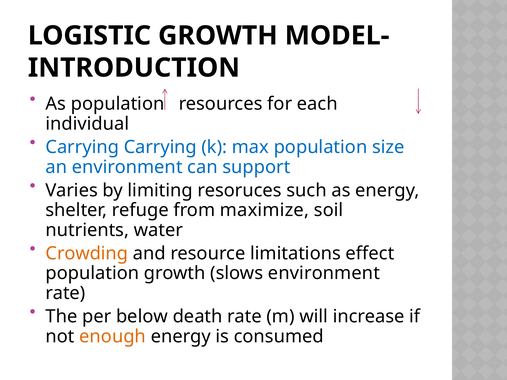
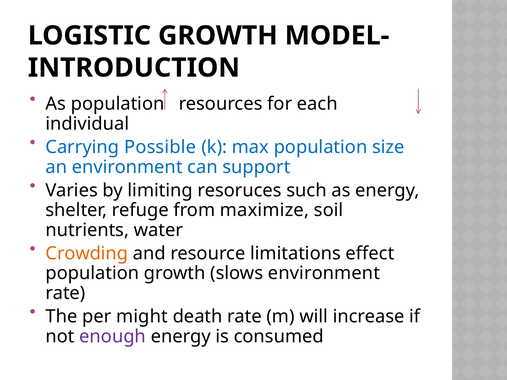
Carrying Carrying: Carrying -> Possible (160, 147)
below: below -> might (142, 317)
enough colour: orange -> purple (113, 337)
